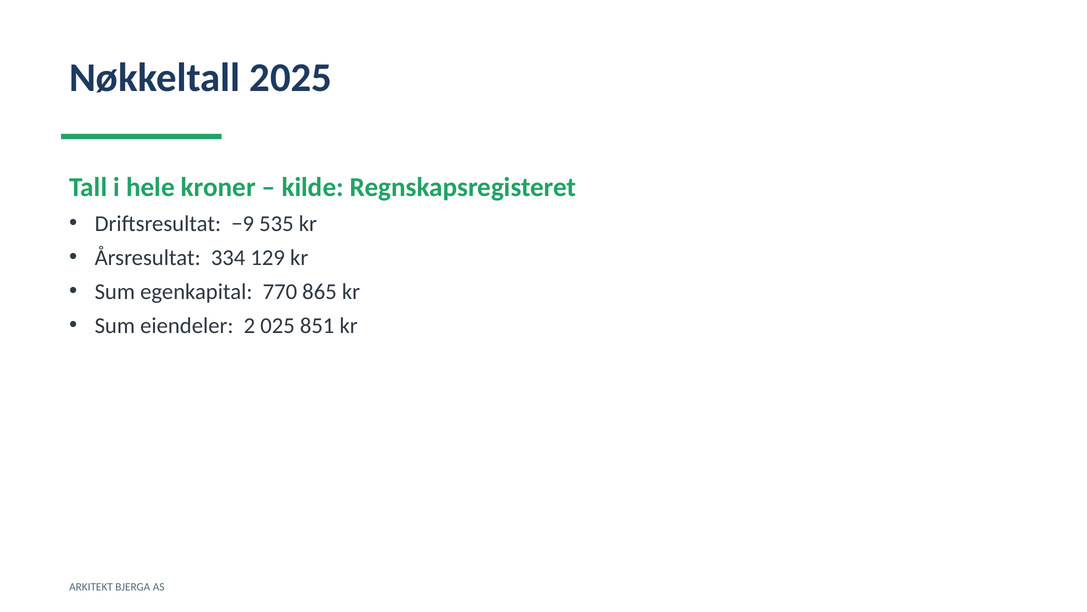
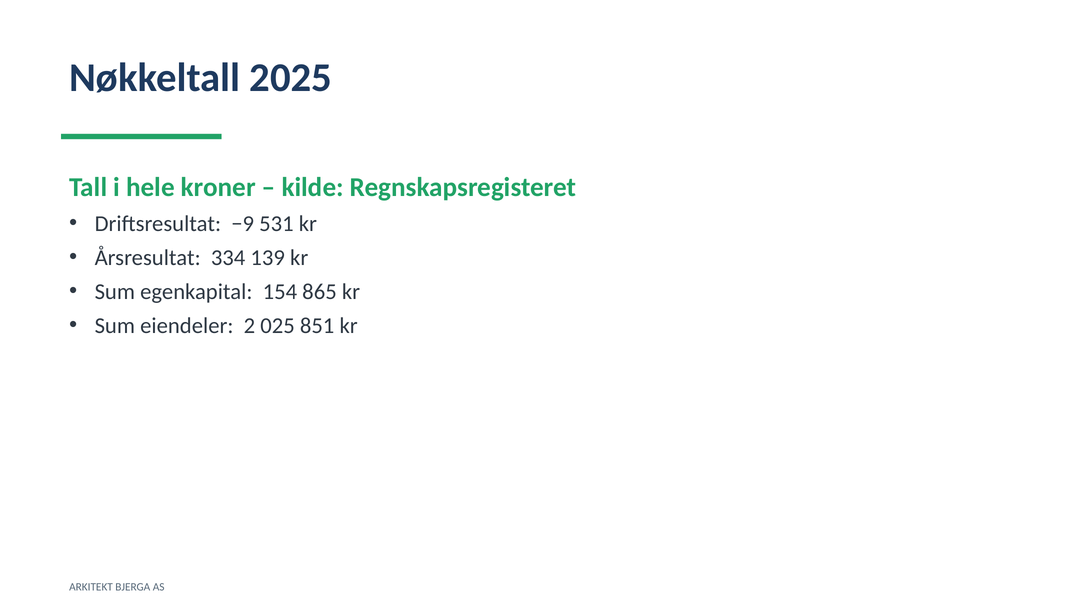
535: 535 -> 531 (276, 224)
129: 129 -> 139 (268, 258)
770: 770 -> 154 (280, 291)
